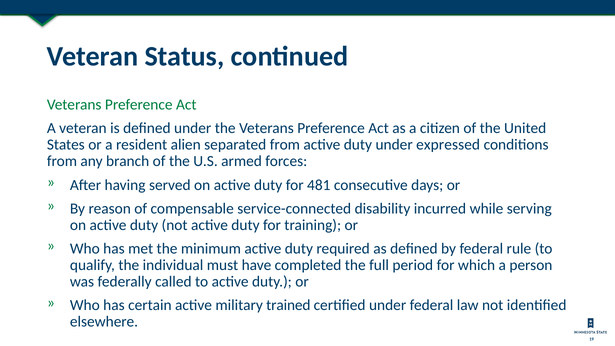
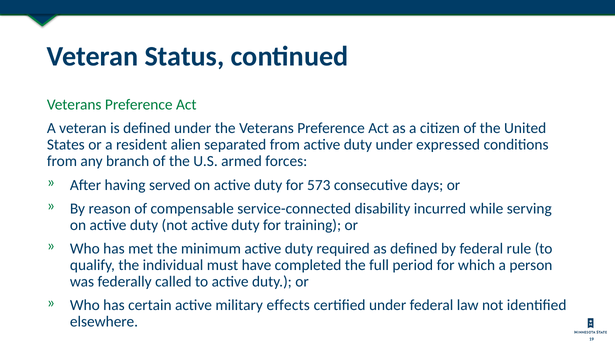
481: 481 -> 573 (319, 185)
trained: trained -> effects (288, 305)
